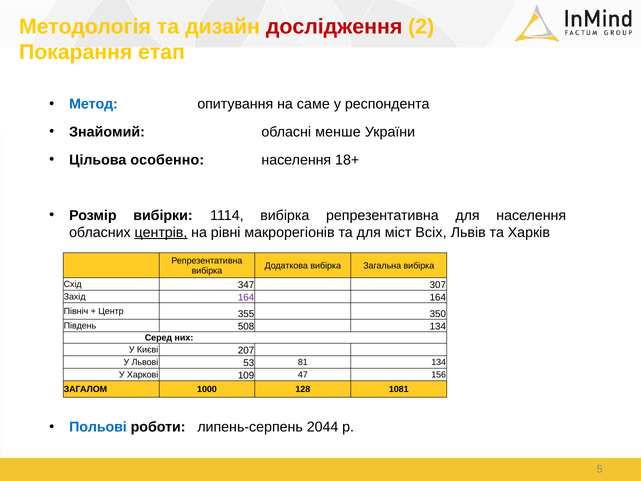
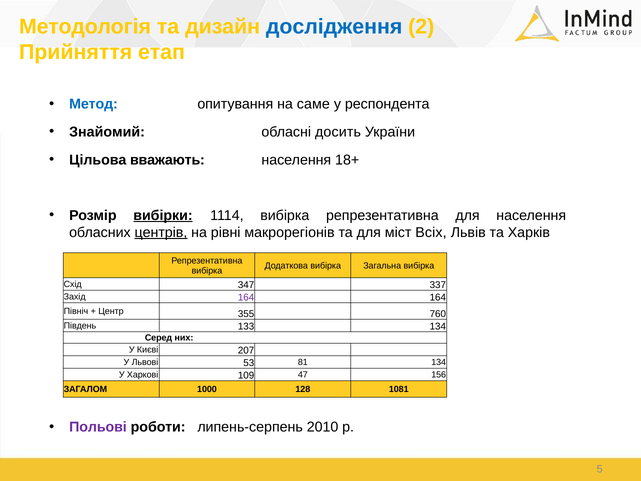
дослідження colour: red -> blue (334, 27)
Покарання: Покарання -> Прийняття (76, 52)
менше: менше -> досить (338, 132)
особенно: особенно -> вважають (167, 160)
вибірки underline: none -> present (163, 215)
307: 307 -> 337 (438, 285)
350: 350 -> 760 (438, 314)
508: 508 -> 133 (246, 326)
Польові colour: blue -> purple (98, 427)
2044: 2044 -> 2010 (323, 427)
